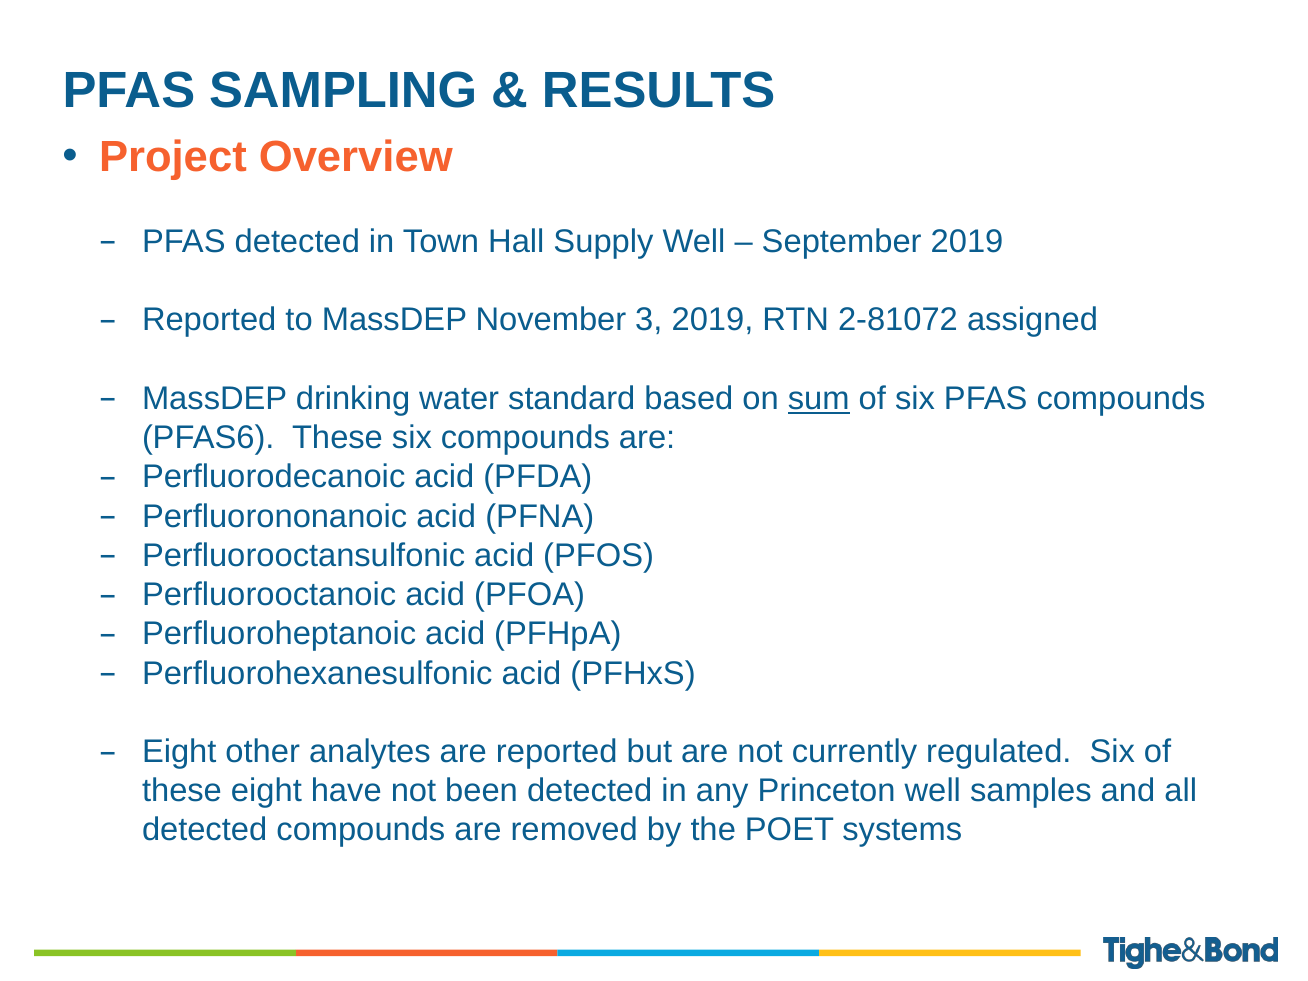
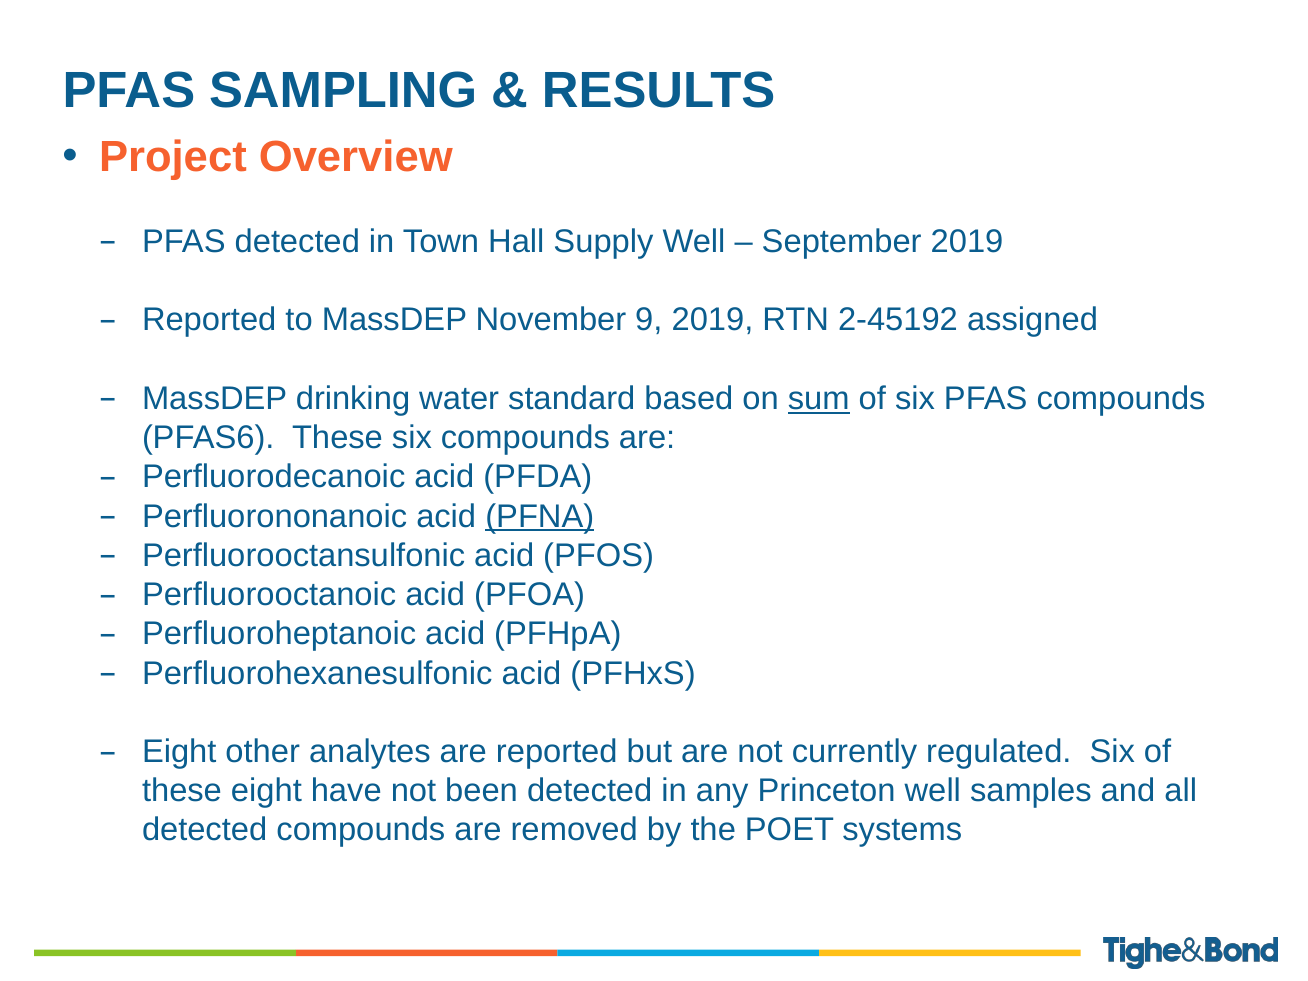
3: 3 -> 9 (649, 320)
2-81072: 2-81072 -> 2-45192 (898, 320)
PFNA underline: none -> present (540, 516)
